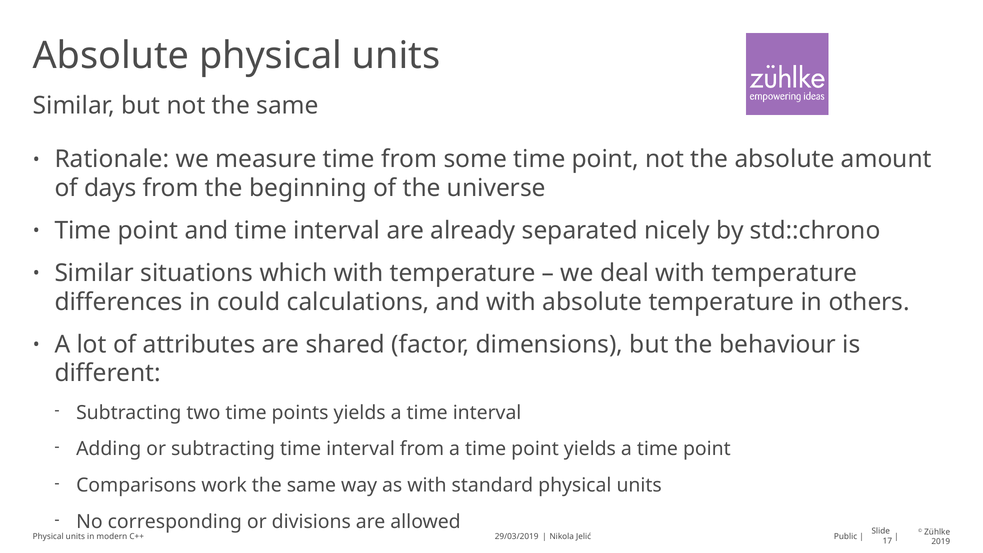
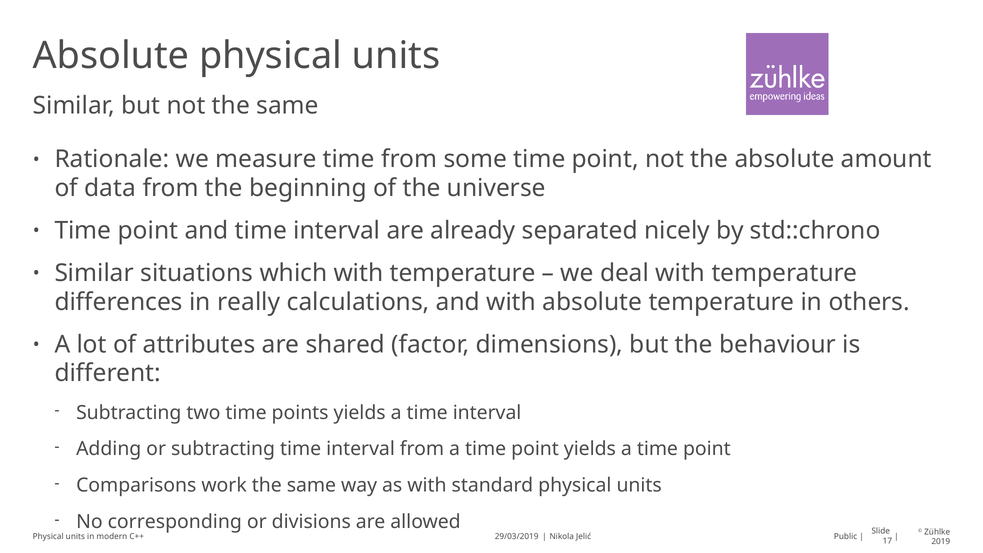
days: days -> data (110, 188)
could: could -> really (249, 302)
